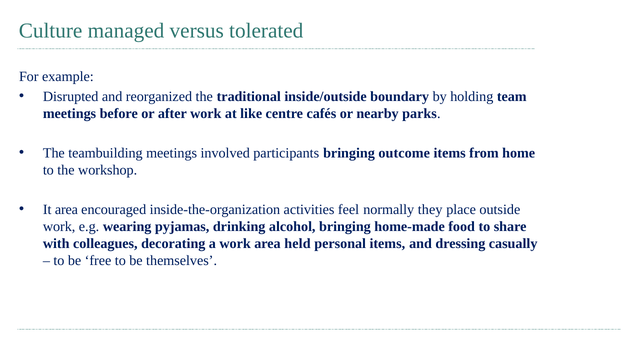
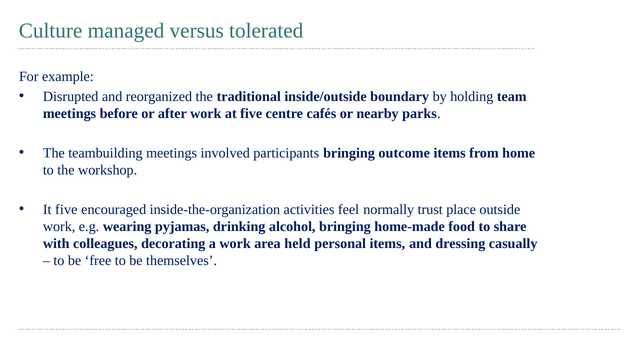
at like: like -> five (251, 114)
It area: area -> five (66, 210)
they: they -> trust (430, 210)
